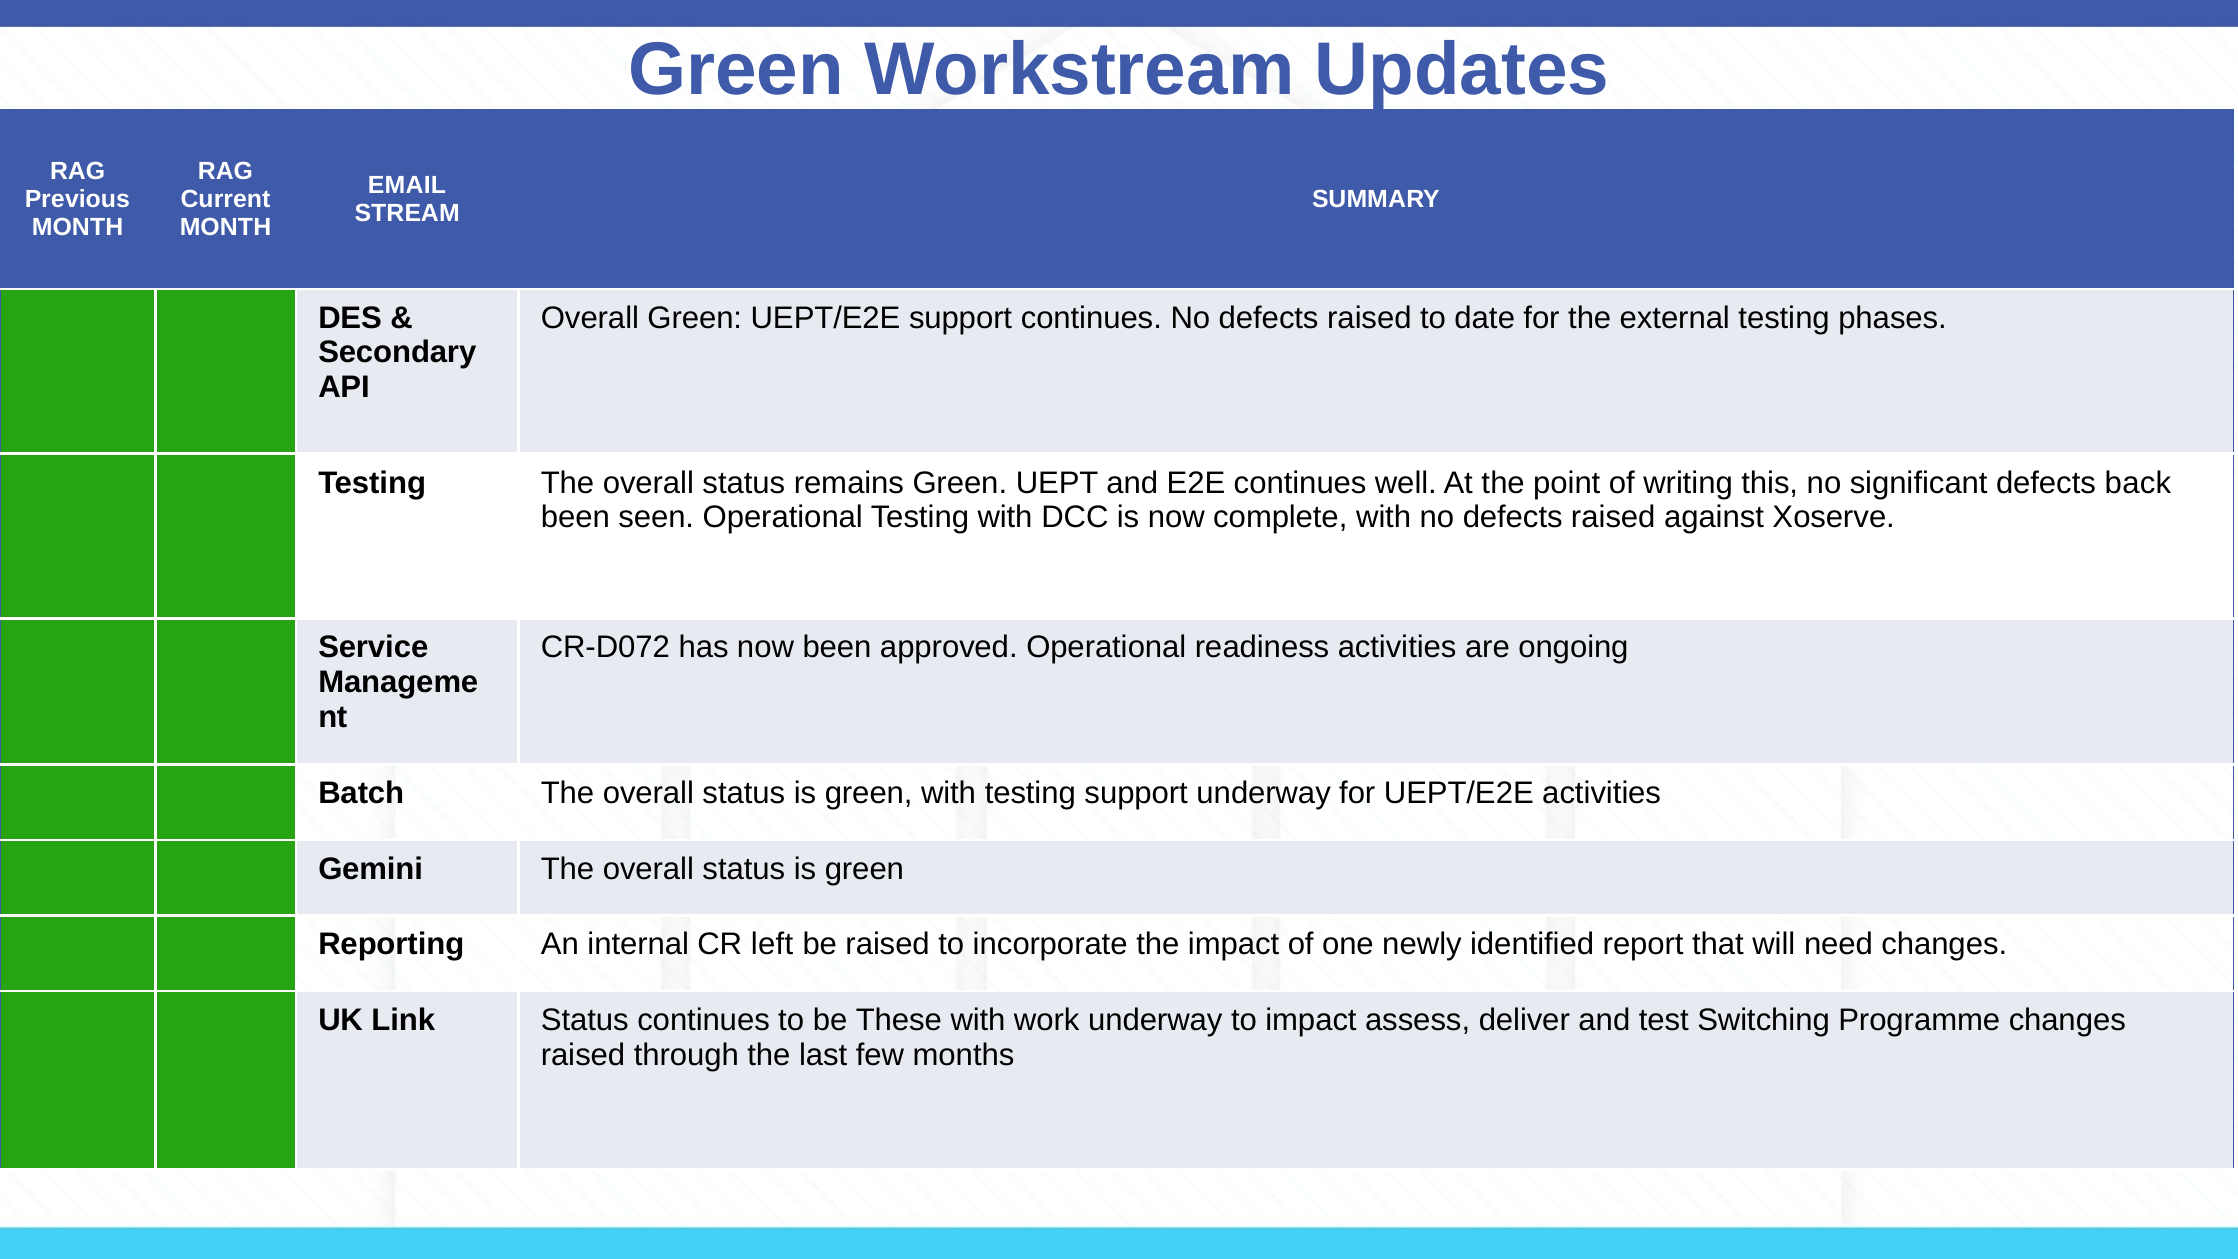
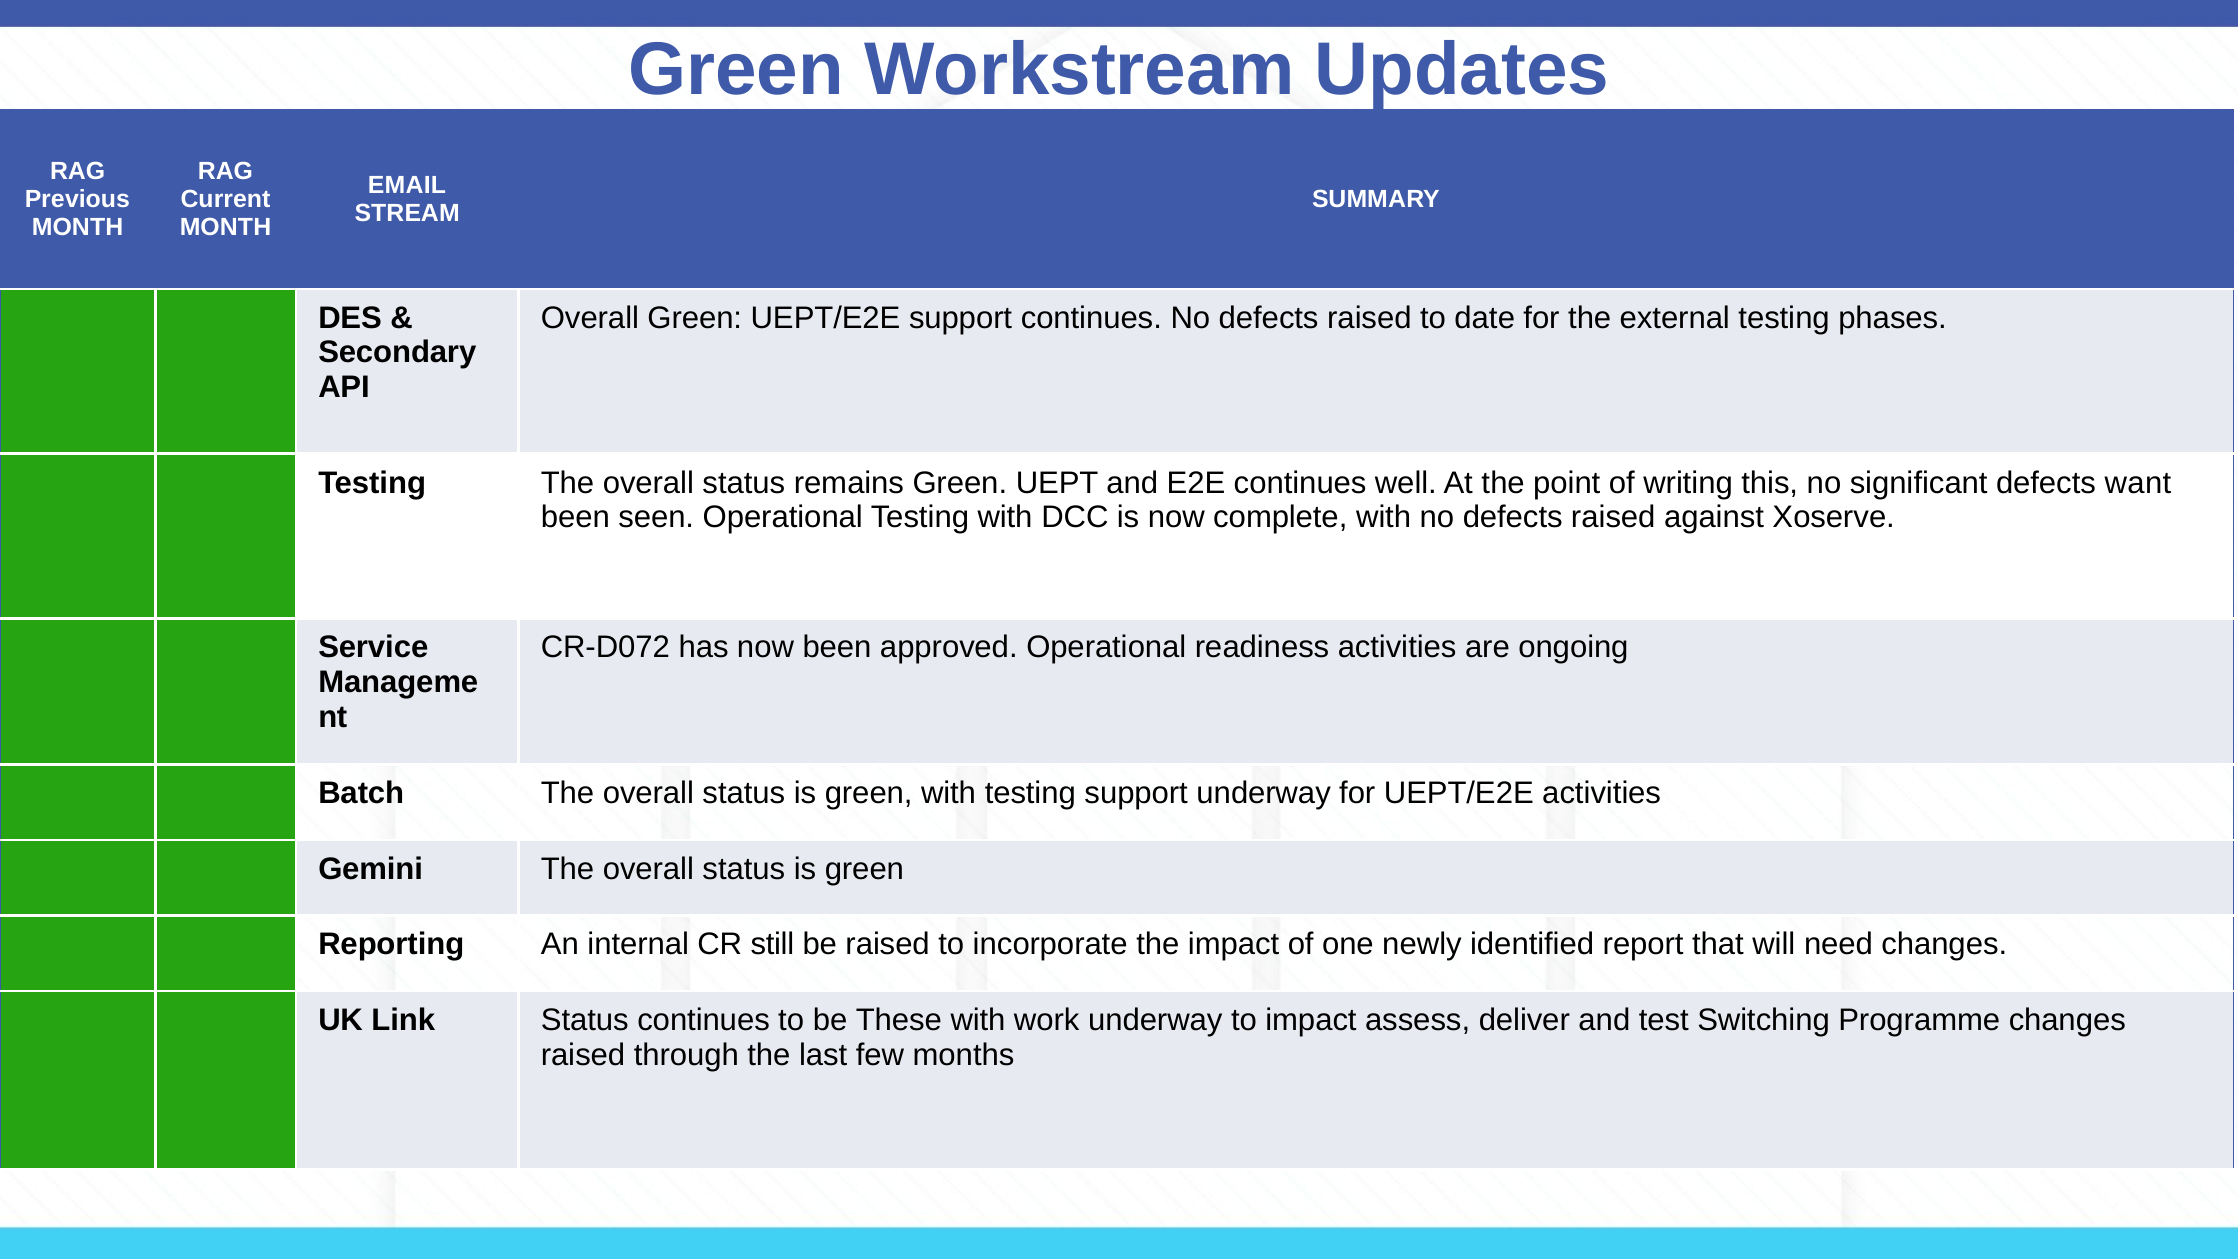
back: back -> want (2138, 483)
left: left -> still (772, 944)
